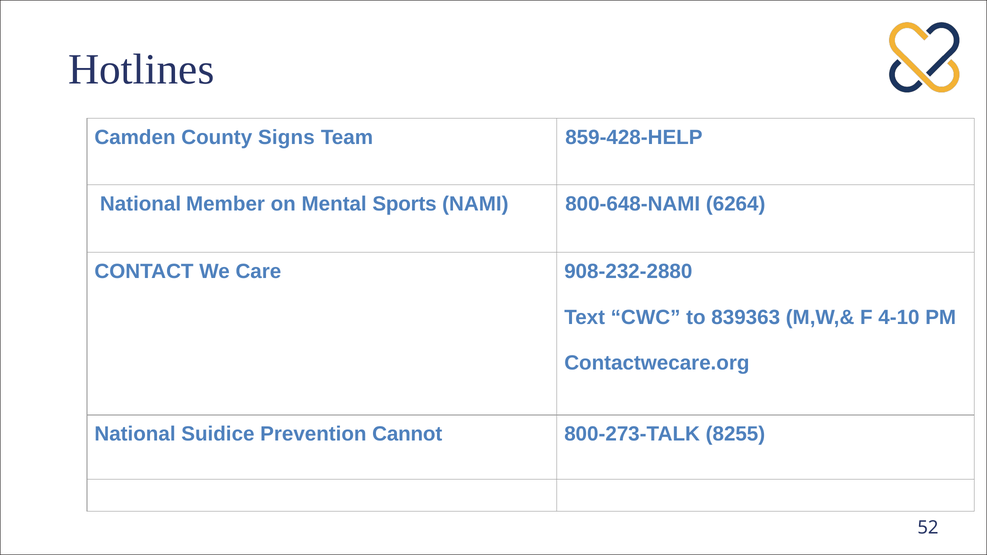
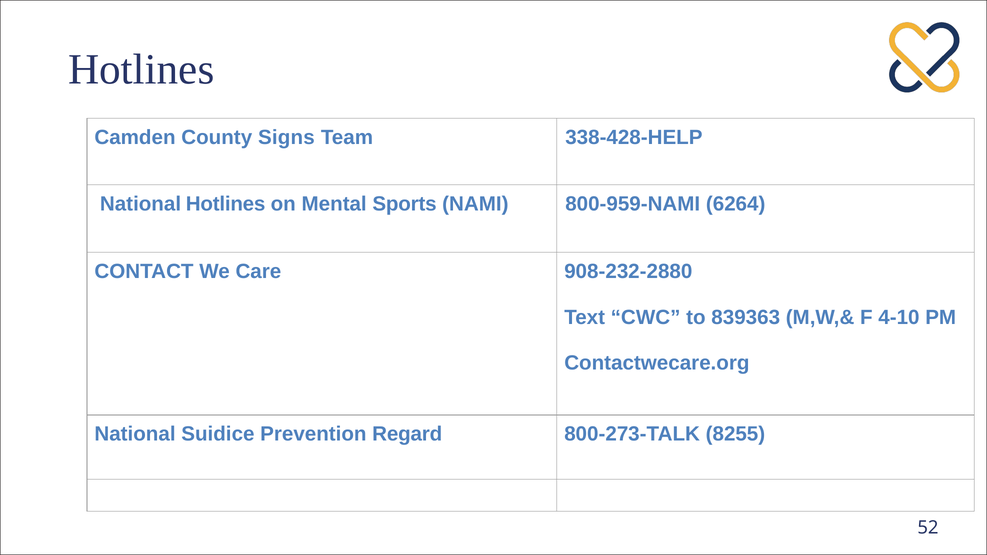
859-428-HELP: 859-428-HELP -> 338-428-HELP (634, 138)
National Member: Member -> Hotlines (226, 204)
800-648-NAMI: 800-648-NAMI -> 800-959-NAMI (633, 204)
Cannot: Cannot -> Regard (407, 434)
